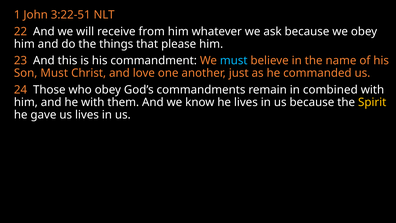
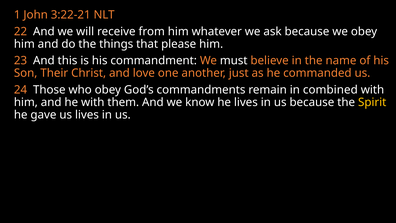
3:22-51: 3:22-51 -> 3:22-21 (71, 15)
must colour: light blue -> white (234, 61)
Son Must: Must -> Their (54, 73)
